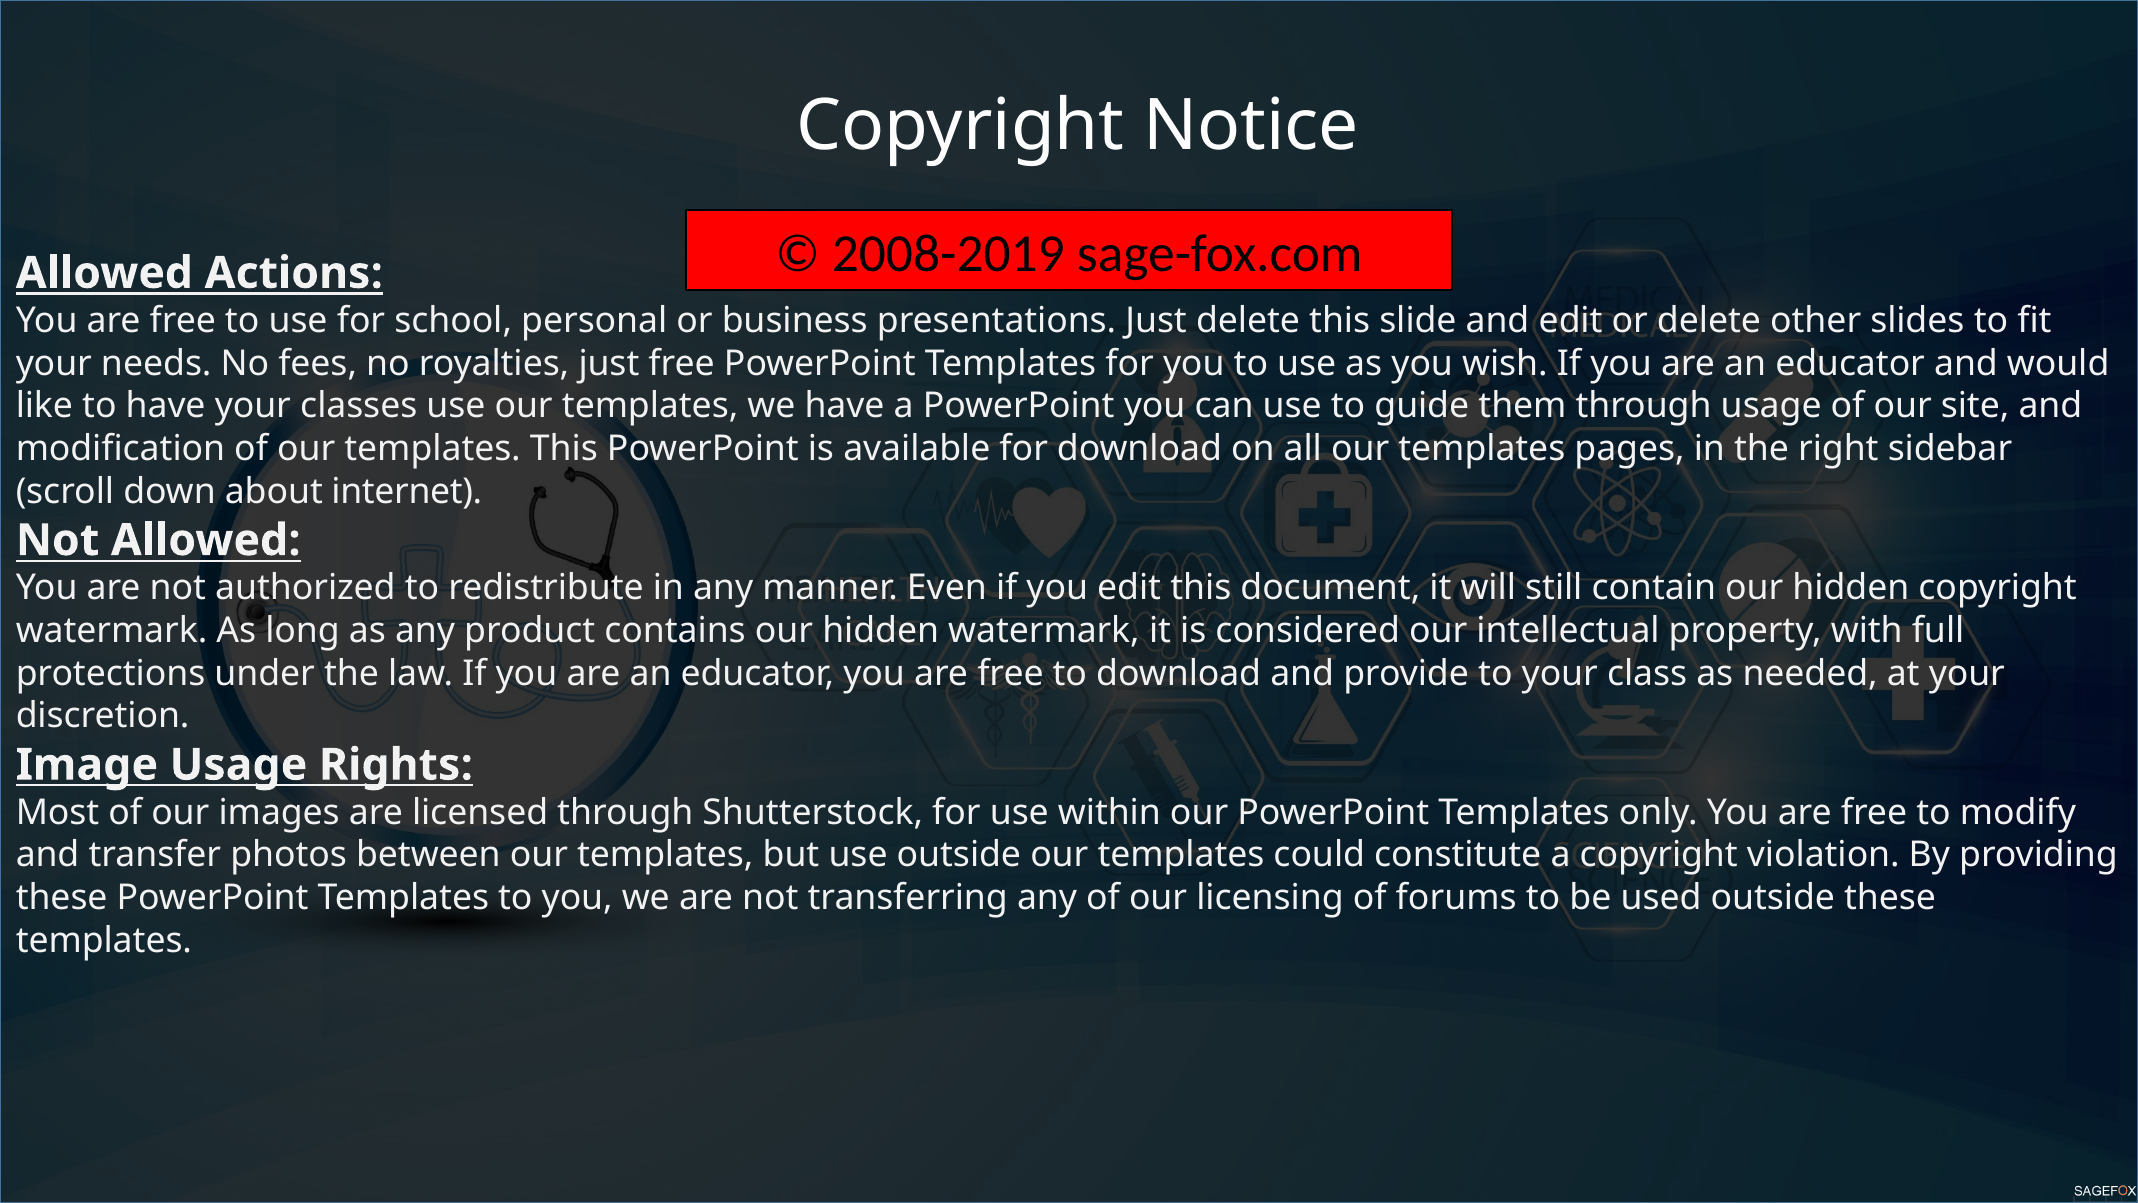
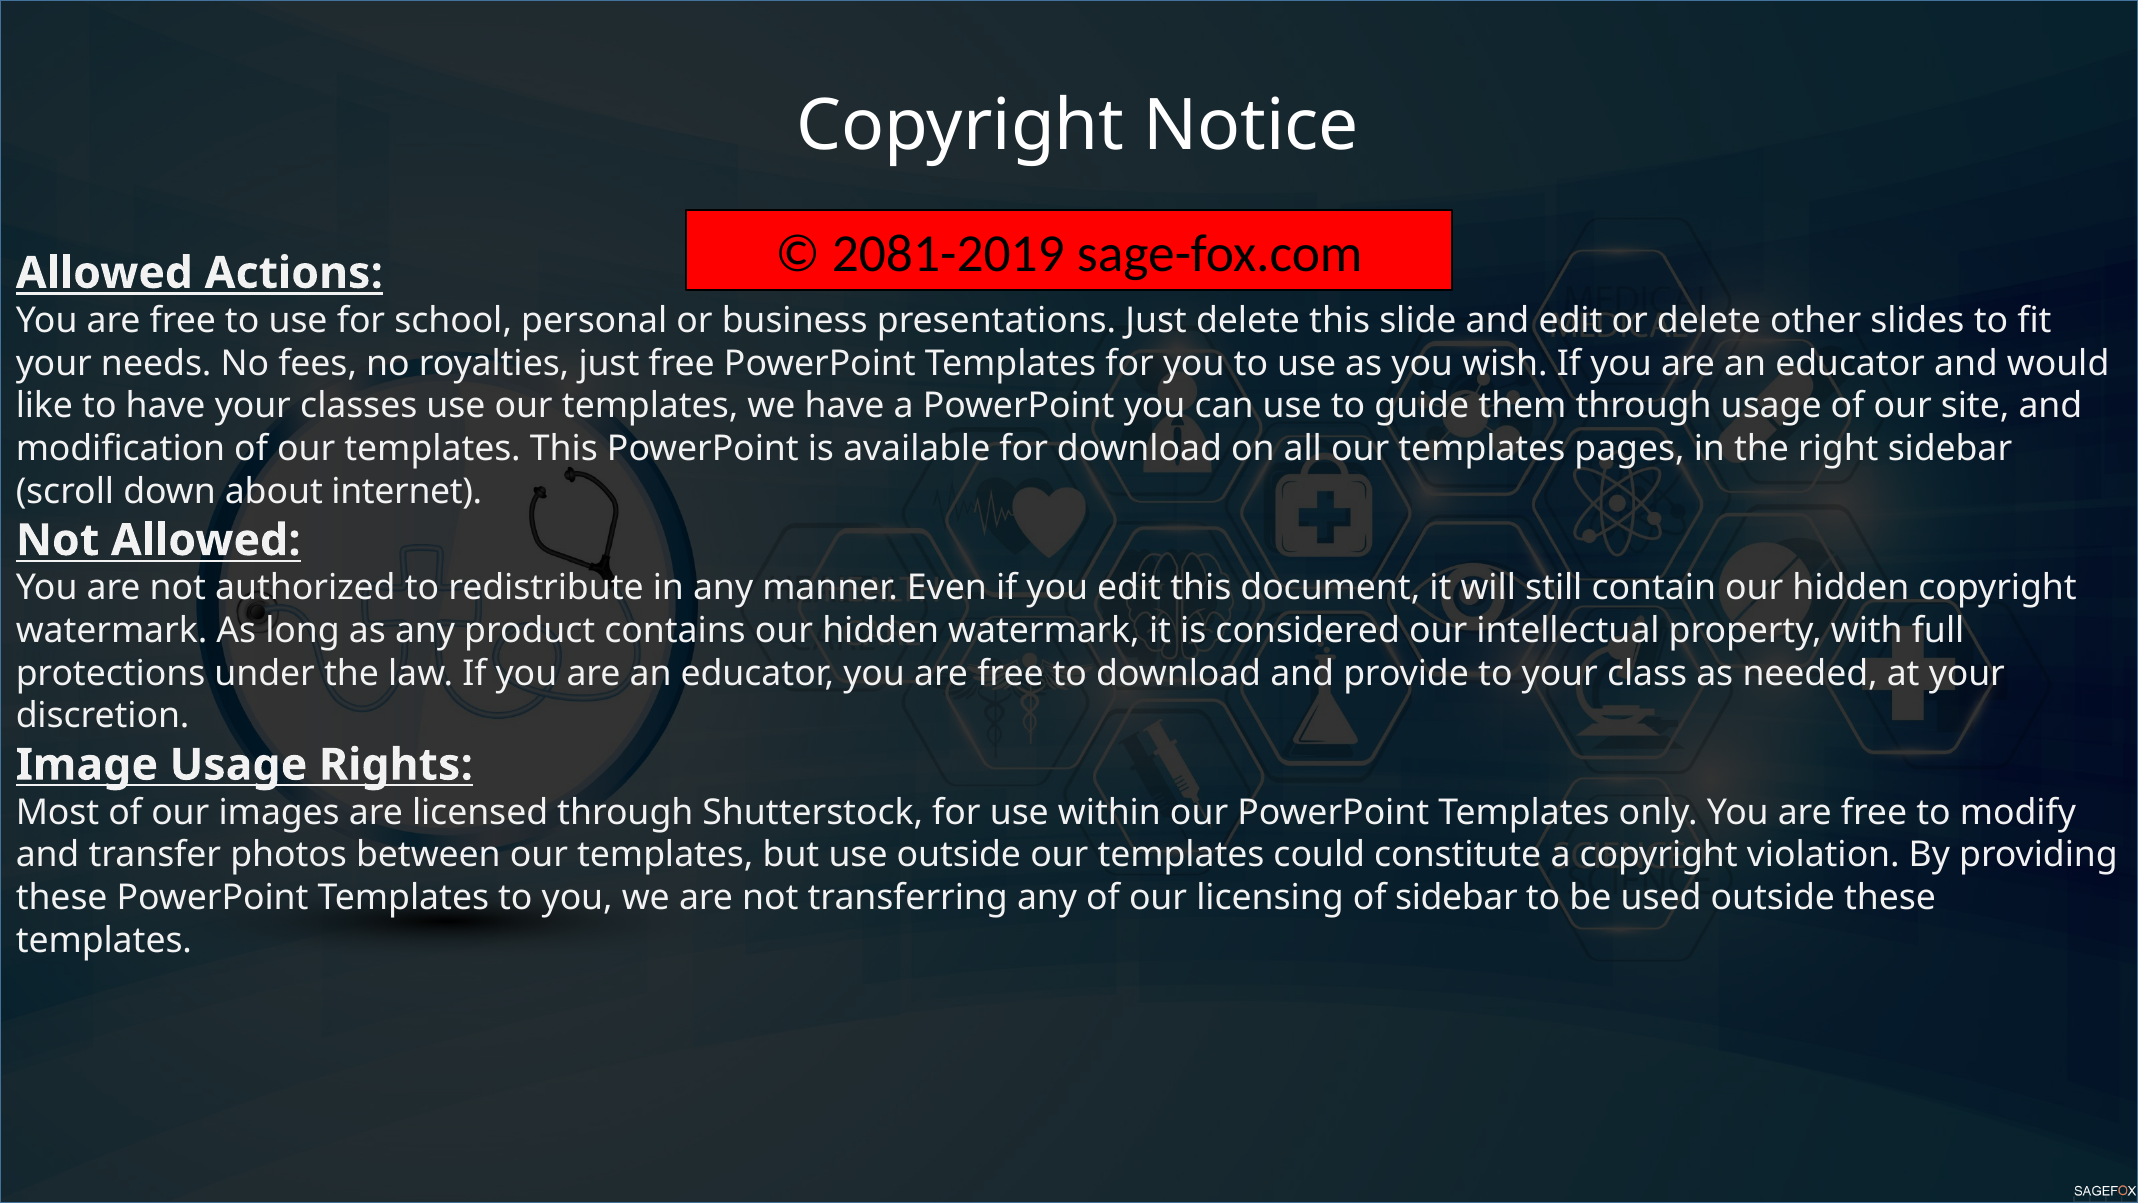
2008-2019: 2008-2019 -> 2081-2019 (948, 254)
of forums: forums -> sidebar (1456, 898)
